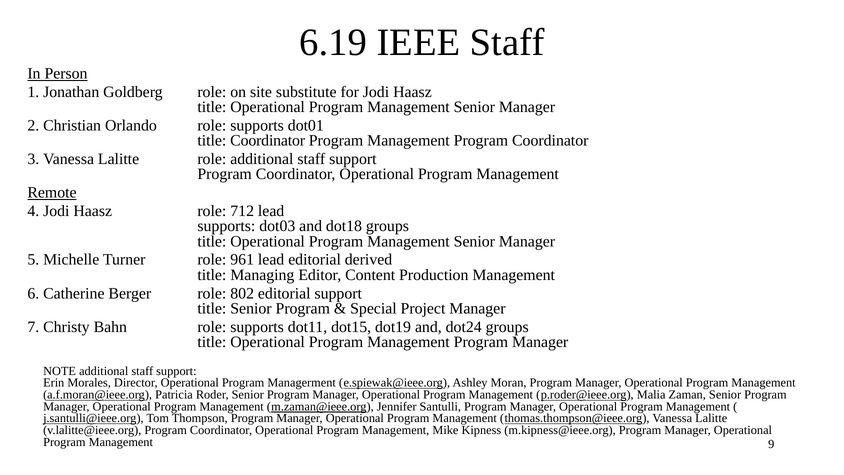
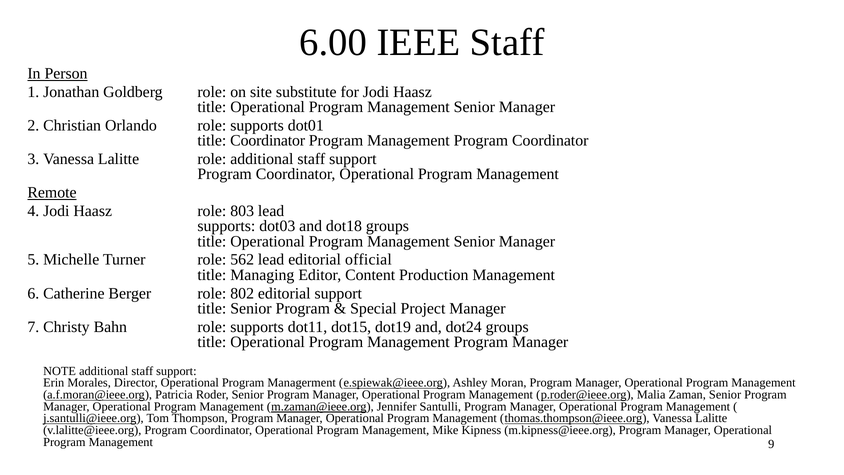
6.19: 6.19 -> 6.00 (333, 42)
712: 712 -> 803 (242, 211)
961: 961 -> 562 (242, 260)
derived: derived -> official (368, 260)
